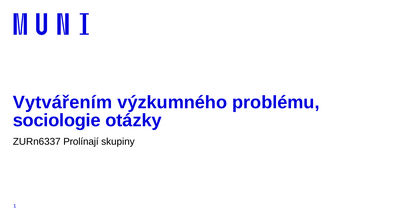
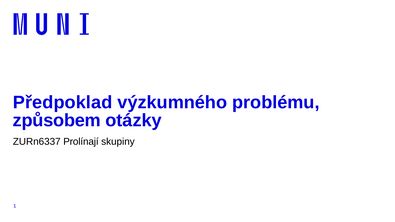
Vytvářením: Vytvářením -> Předpoklad (63, 102)
sociologie: sociologie -> způsobem (57, 121)
